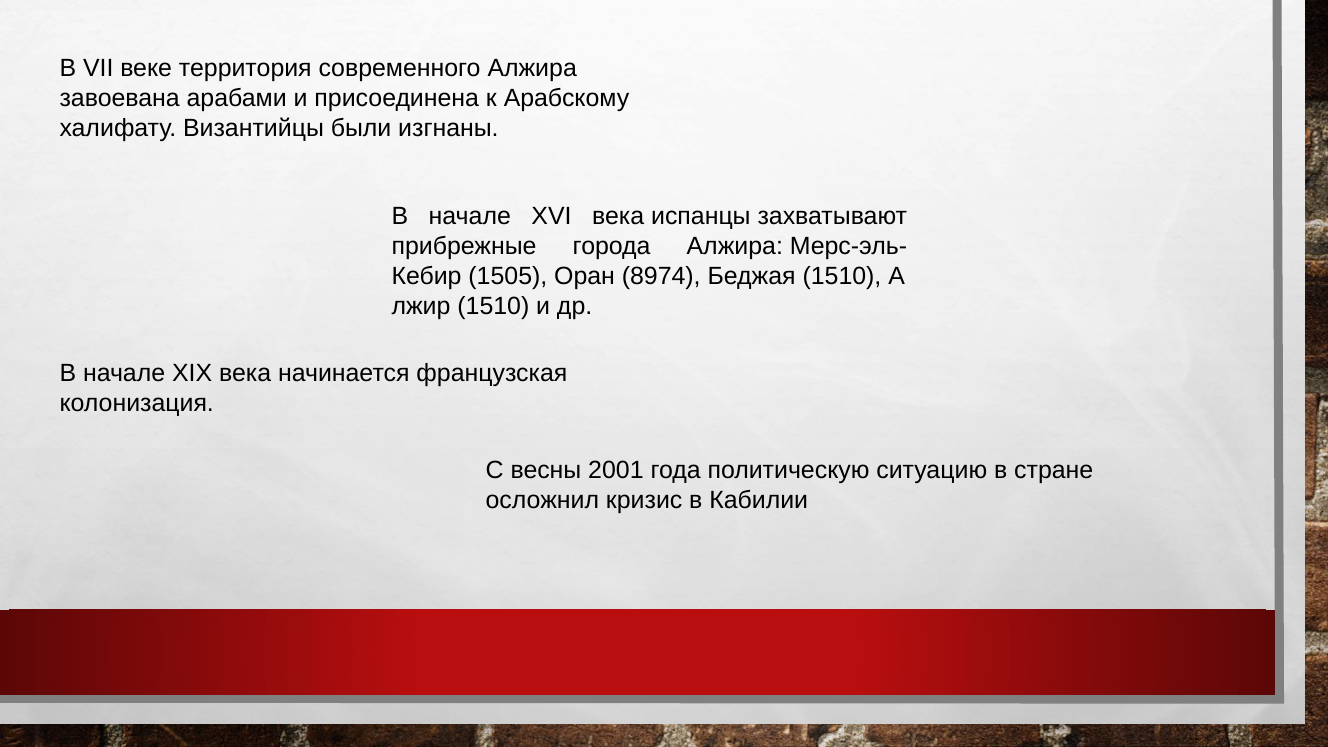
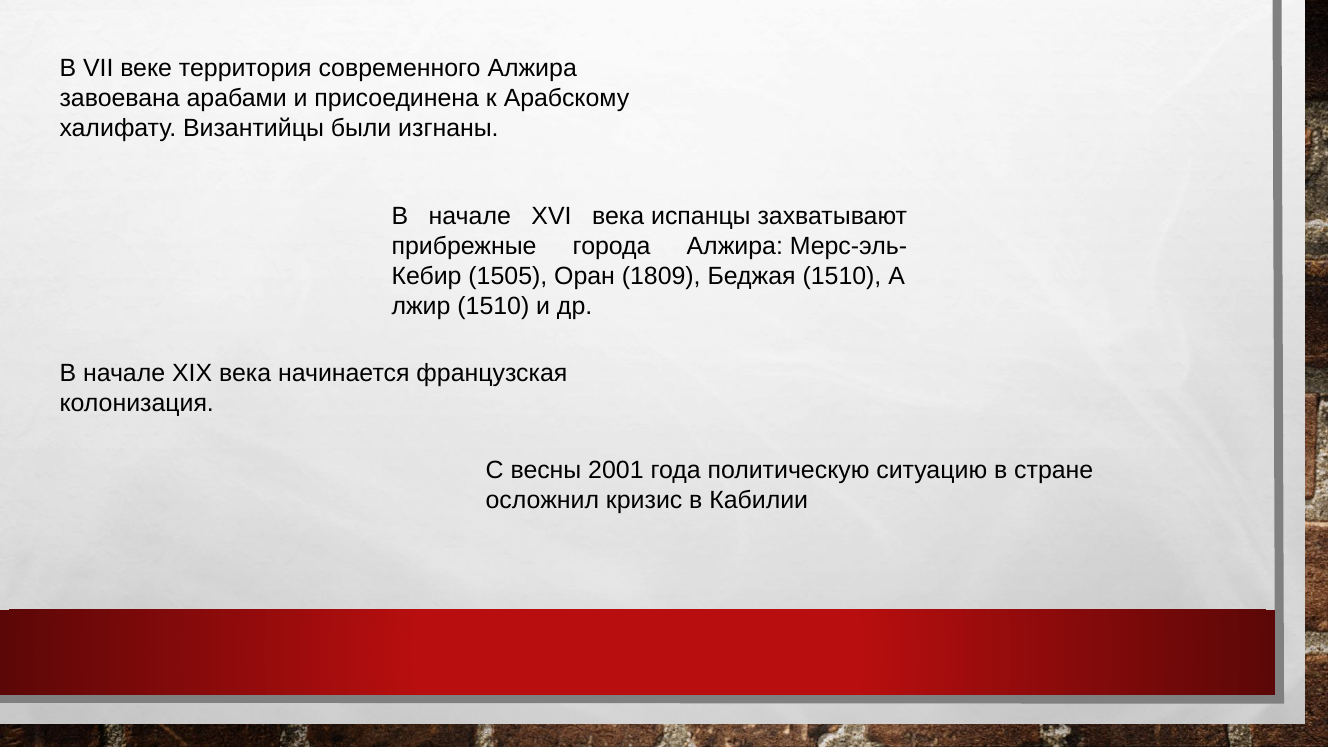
8974: 8974 -> 1809 (661, 276)
